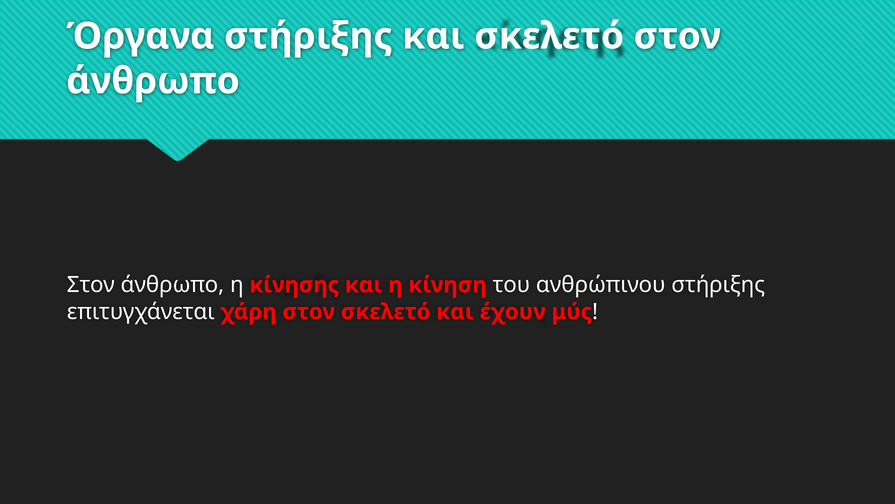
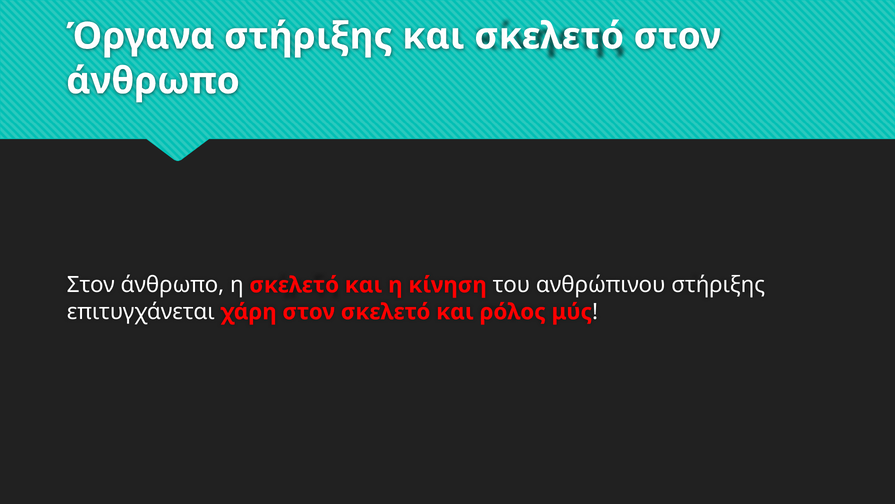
η κίνησης: κίνησης -> σκελετό (294, 285)
έχουν: έχουν -> ρόλος (513, 312)
